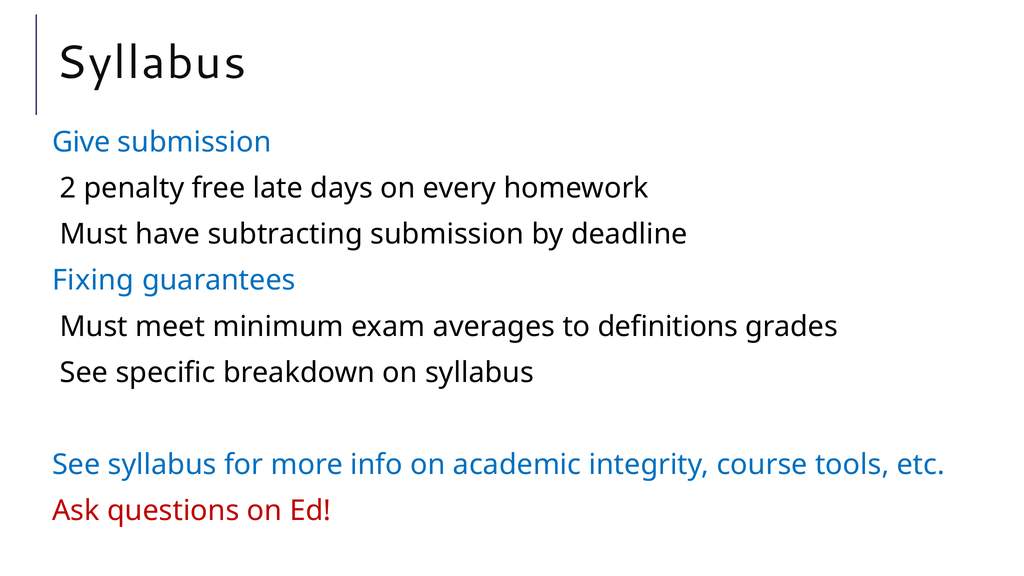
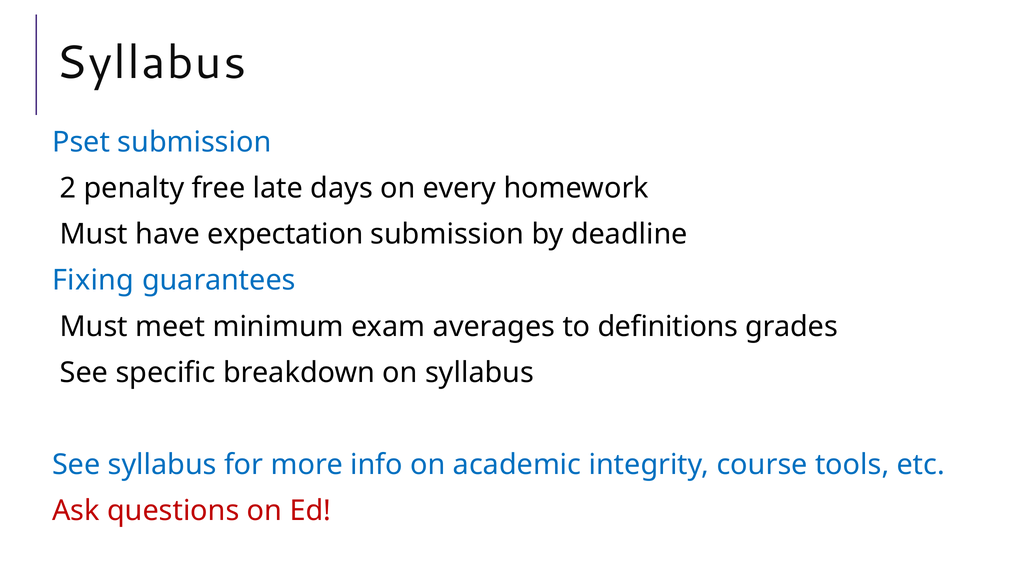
Give: Give -> Pset (81, 142)
subtracting: subtracting -> expectation (285, 234)
